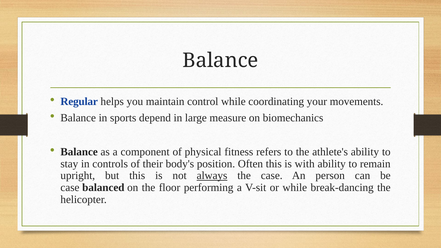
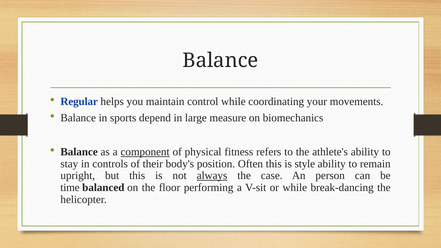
component underline: none -> present (145, 152)
with: with -> style (305, 164)
case: case -> time (70, 188)
